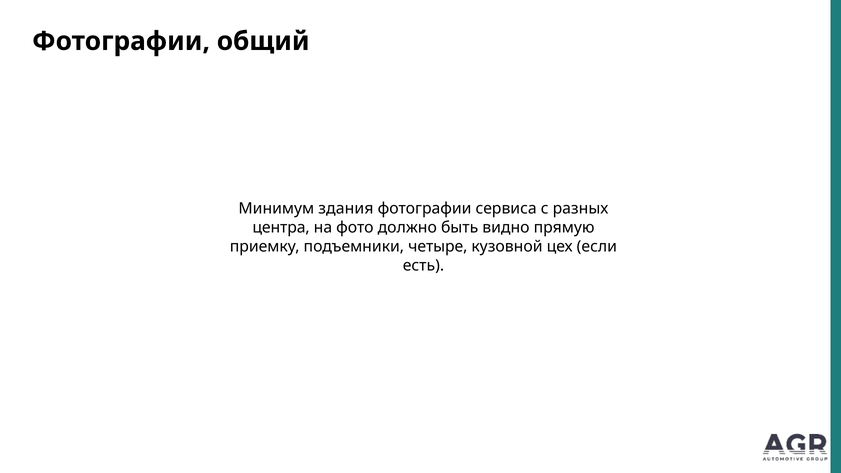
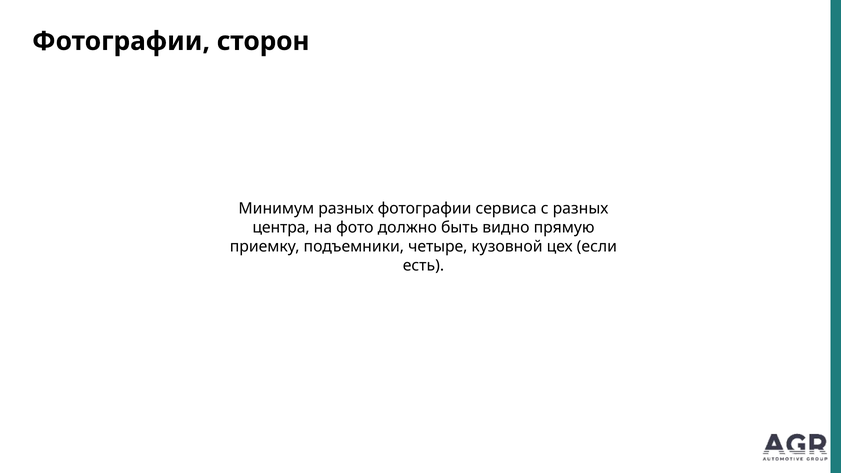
общий: общий -> сторон (263, 41)
Минимум здания: здания -> разных (346, 209)
